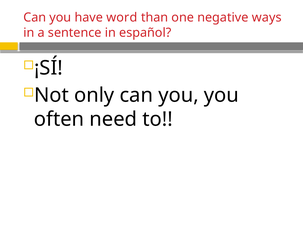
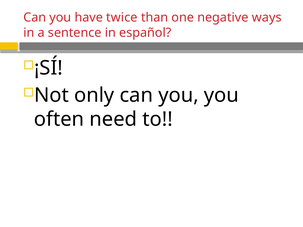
word: word -> twice (122, 18)
